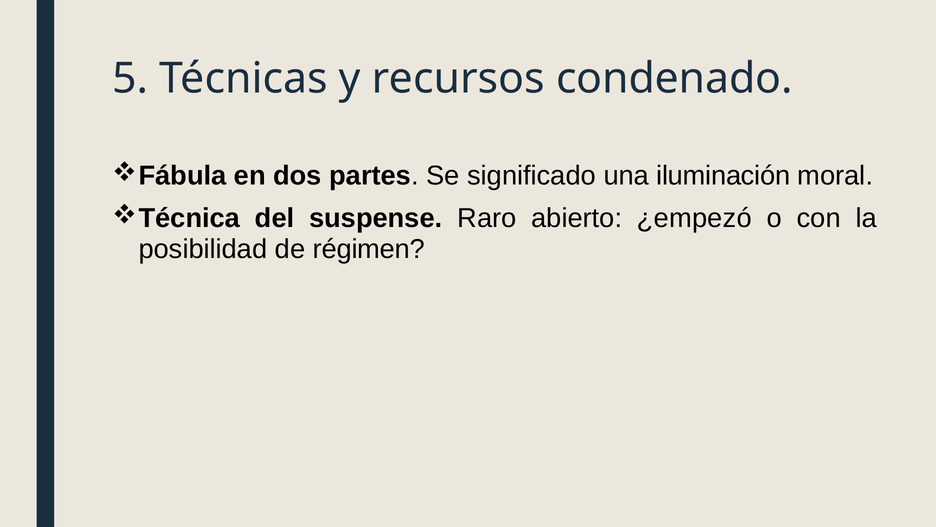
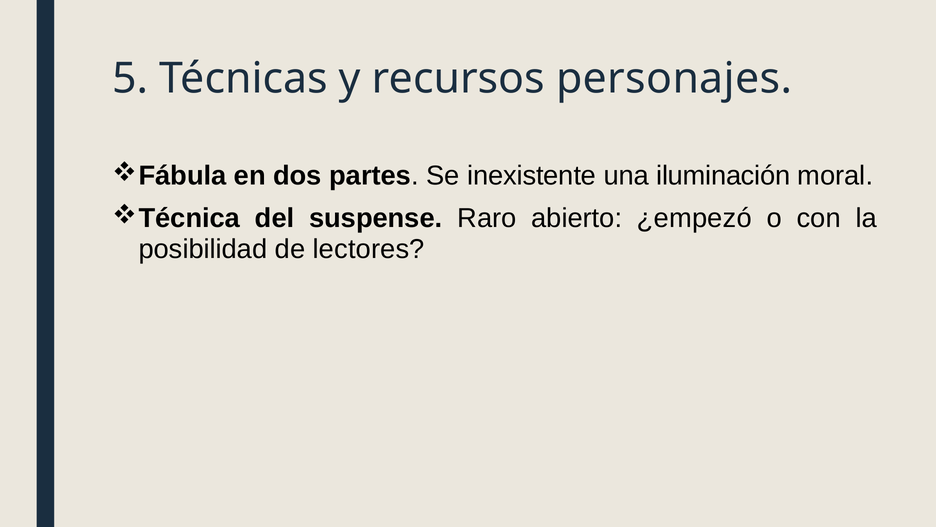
condenado: condenado -> personajes (674, 79)
significado: significado -> inexistente (532, 176)
régimen: régimen -> lectores (369, 249)
